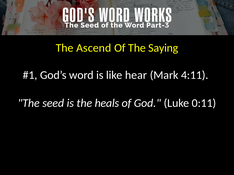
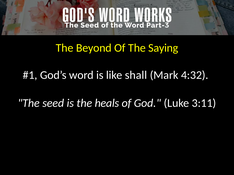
Ascend: Ascend -> Beyond (94, 48)
hear: hear -> shall (136, 75)
4:11: 4:11 -> 4:32 (195, 75)
0:11: 0:11 -> 3:11 (204, 103)
